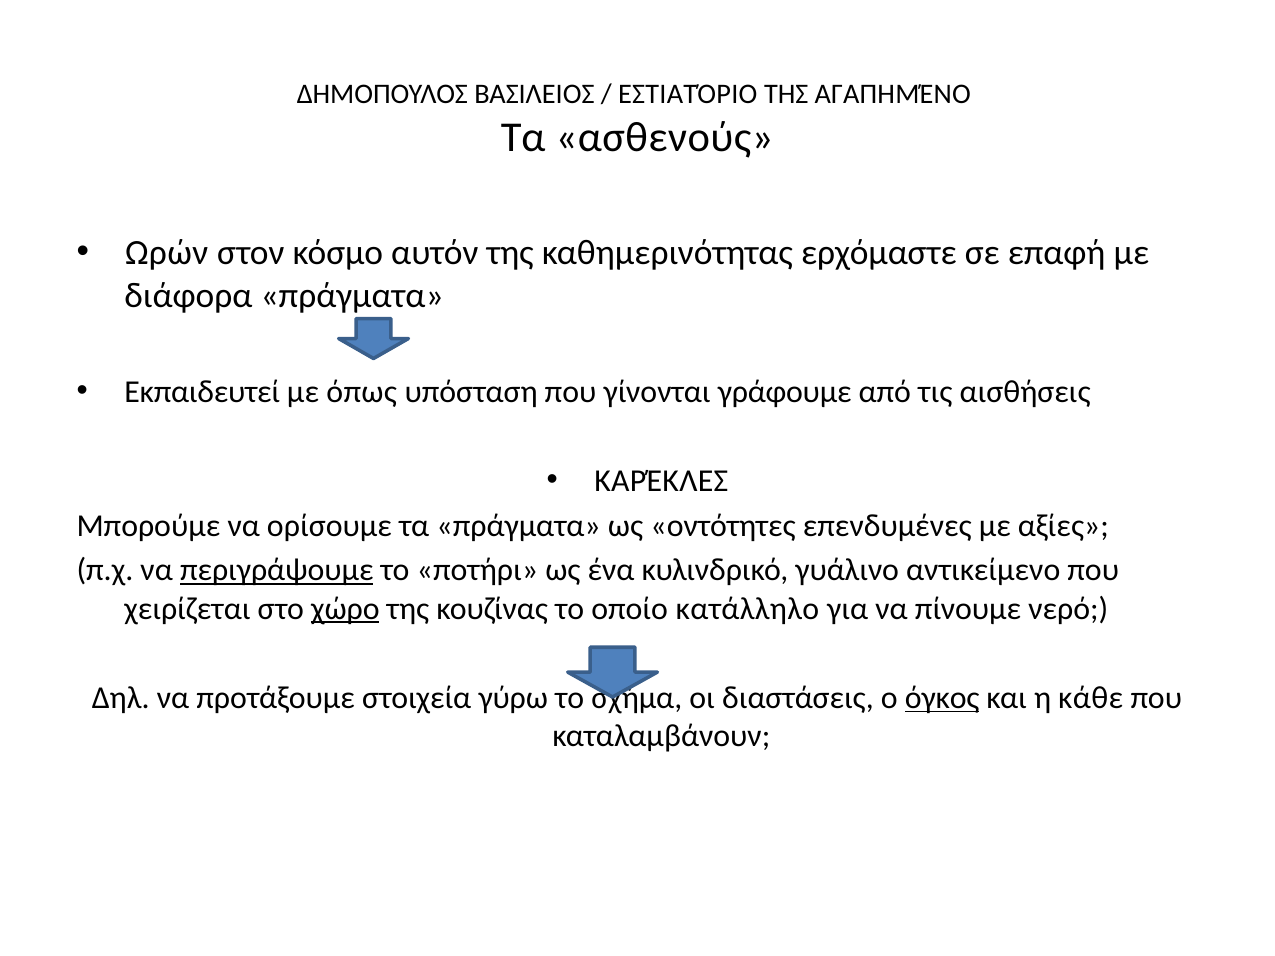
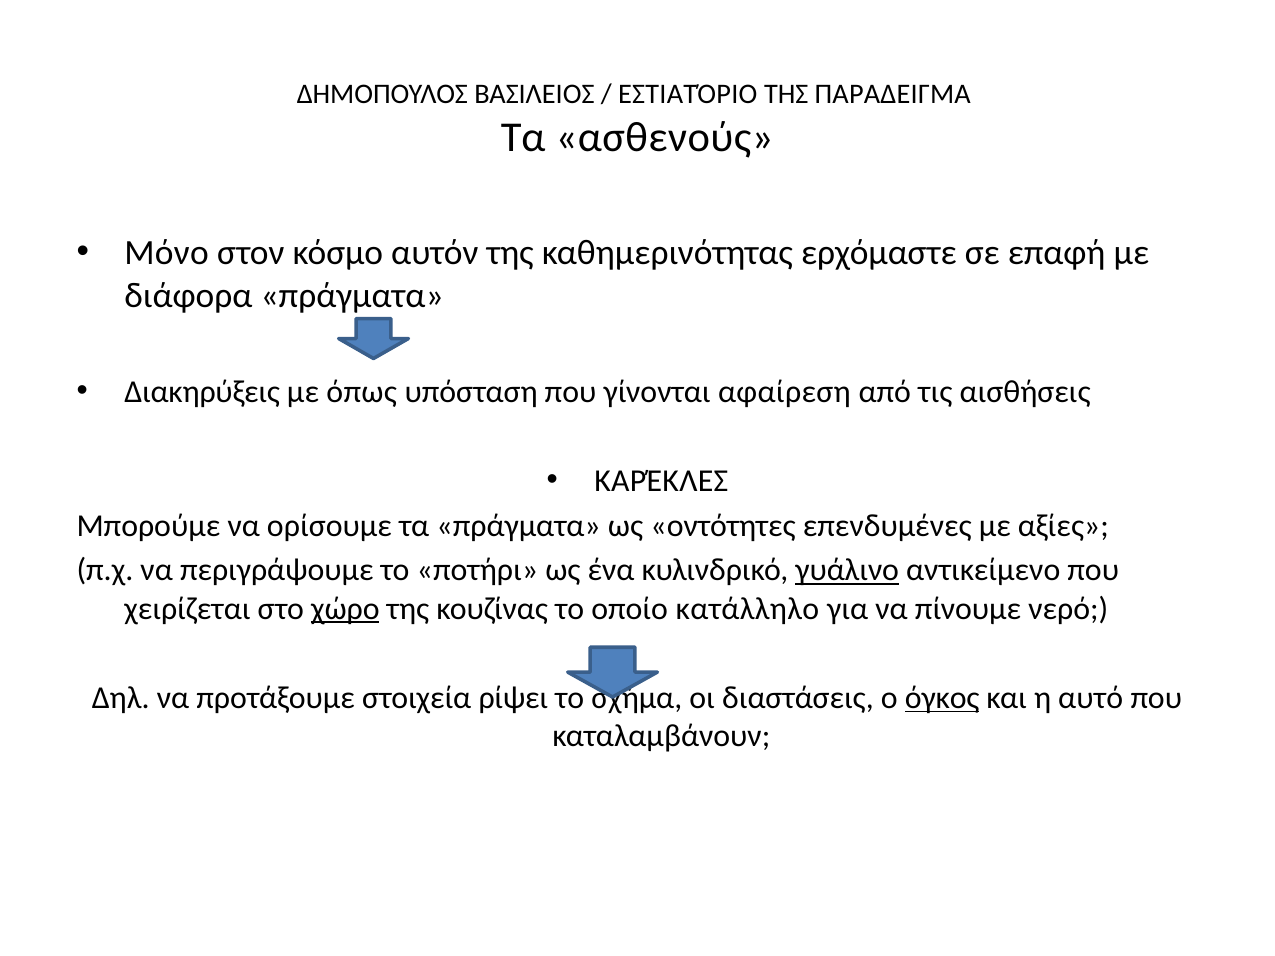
ΑΓΑΠΗΜΈΝΟ: ΑΓΑΠΗΜΈΝΟ -> ΠΑΡΑΔΕΙΓΜΑ (893, 94)
Ωρών: Ωρών -> Μόνο (167, 253)
Εκπαιδευτεί: Εκπαιδευτεί -> Διακηρύξεις (202, 392)
γράφουμε: γράφουμε -> αφαίρεση (784, 392)
περιγράψουμε underline: present -> none (277, 571)
γυάλινο underline: none -> present (847, 571)
γύρω: γύρω -> ρίψει (513, 698)
κάθε: κάθε -> αυτό (1091, 698)
